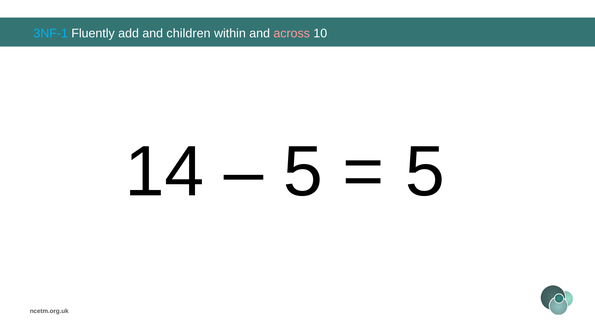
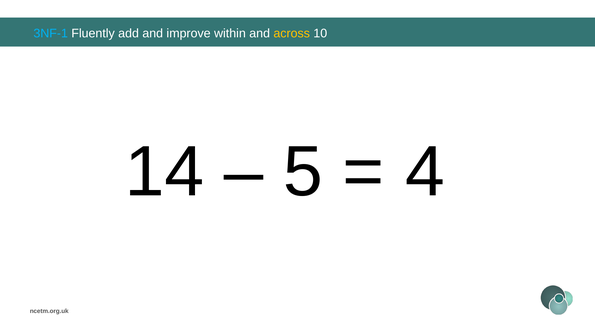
children: children -> improve (189, 33)
across colour: pink -> yellow (292, 33)
5: 5 -> 4 (425, 172)
